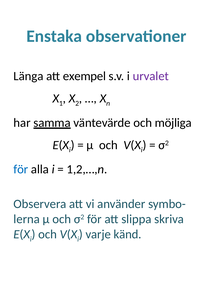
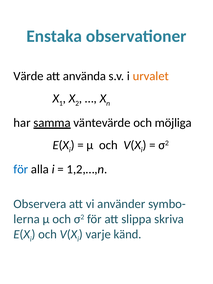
Länga: Länga -> Värde (28, 76)
exempel: exempel -> använda (84, 76)
urvalet colour: purple -> orange (151, 76)
